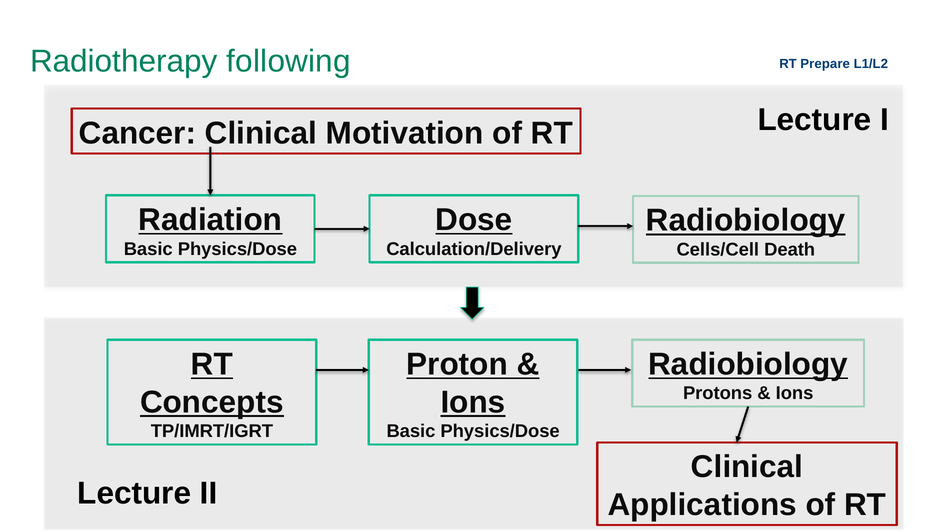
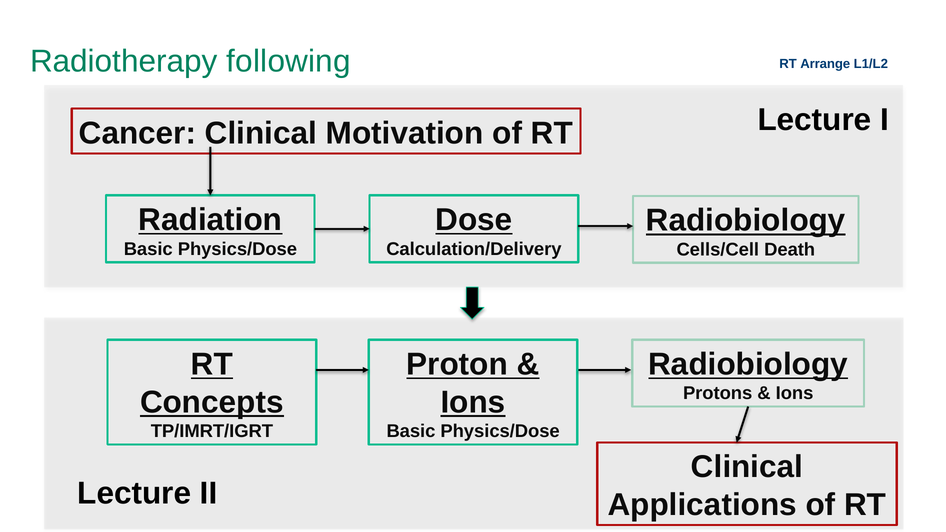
Prepare: Prepare -> Arrange (825, 64)
